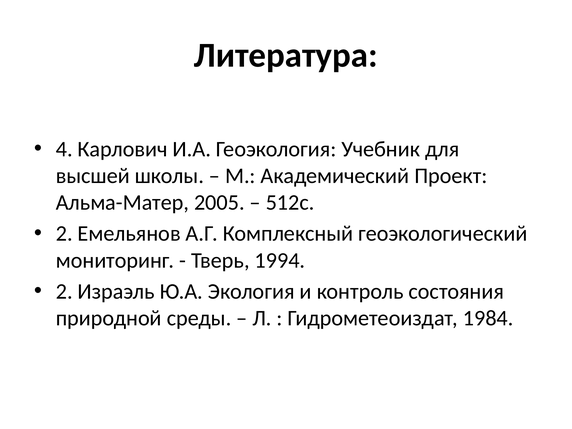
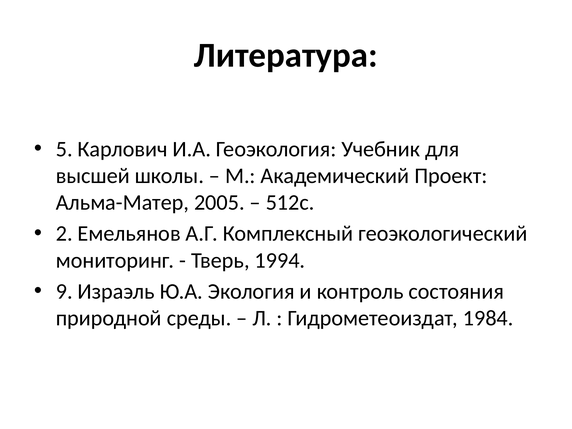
4: 4 -> 5 (64, 149)
2: 2 -> 9 (64, 291)
